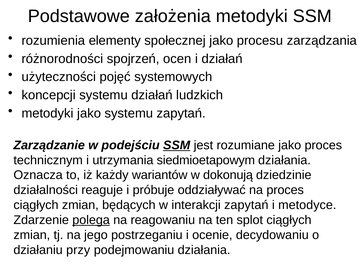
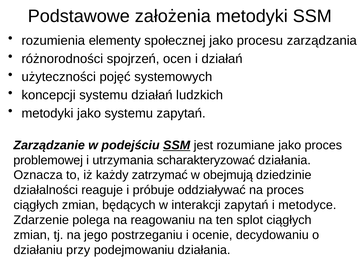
technicznym: technicznym -> problemowej (48, 160)
siedmioetapowym: siedmioetapowym -> scharakteryzować (206, 160)
wariantów: wariantów -> zatrzymać (160, 175)
dokonują: dokonują -> obejmują (228, 175)
polega underline: present -> none (91, 220)
